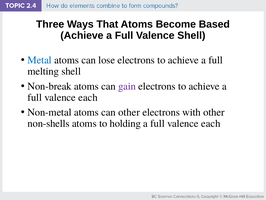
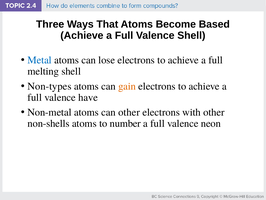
Non-break: Non-break -> Non-types (50, 86)
gain colour: purple -> orange (127, 86)
each: each -> have (88, 97)
holding: holding -> number (125, 123)
each: each -> neon (211, 123)
